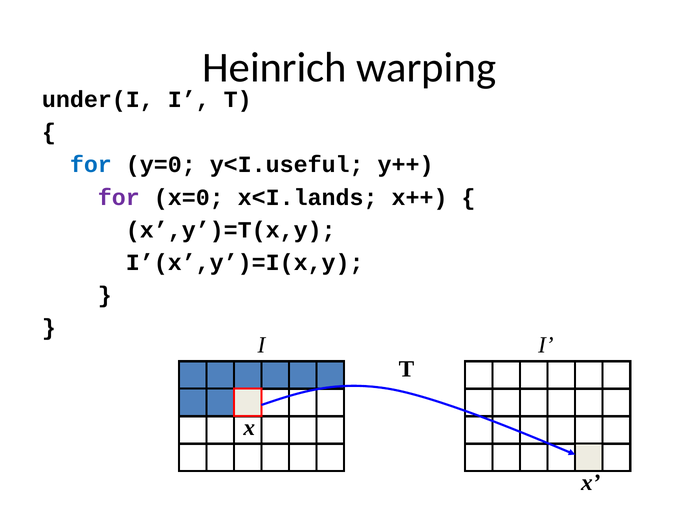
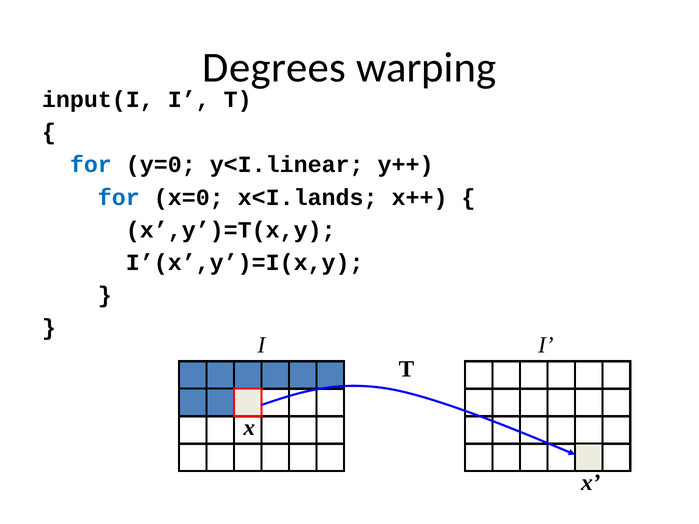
Heinrich: Heinrich -> Degrees (274, 68)
under(I: under(I -> input(I (98, 100)
y<I.useful: y<I.useful -> y<I.linear (287, 165)
for colour: purple -> blue (119, 197)
